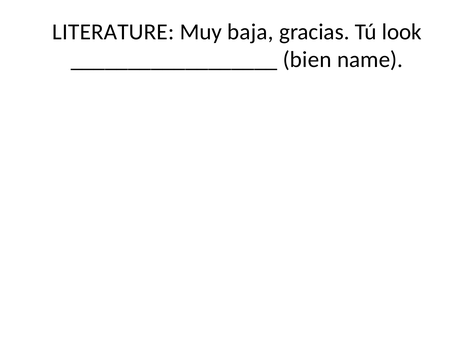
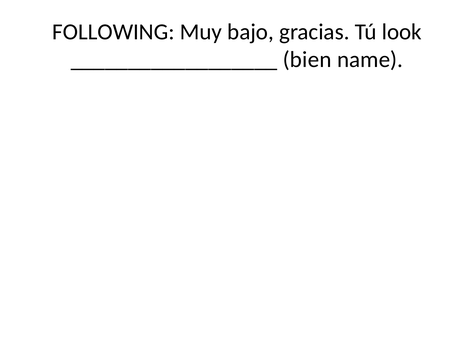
LITERATURE: LITERATURE -> FOLLOWING (113, 32)
baja: baja -> bajo (251, 32)
